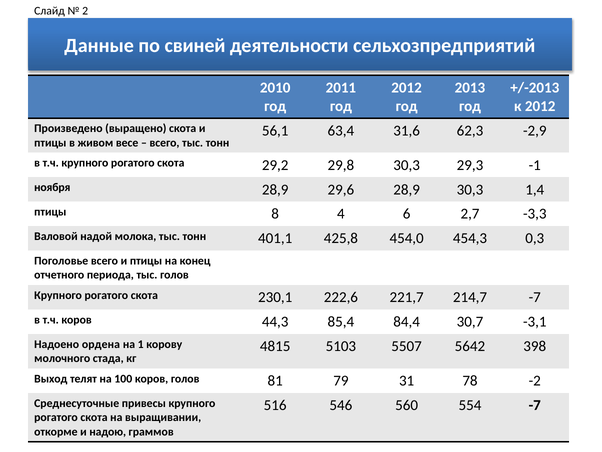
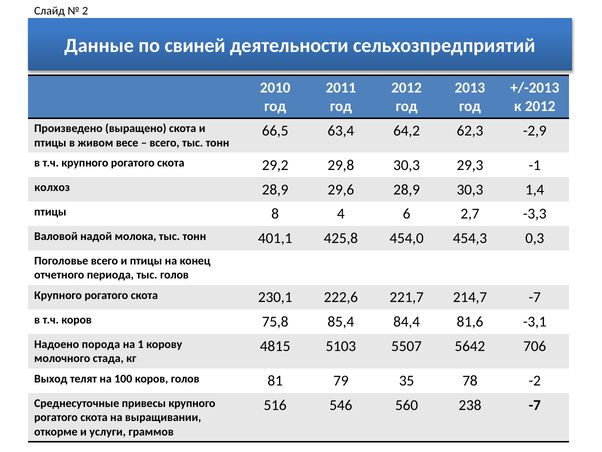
56,1: 56,1 -> 66,5 (275, 130)
31,6: 31,6 -> 64,2 (407, 130)
ноября: ноября -> колхоз (52, 187)
44,3: 44,3 -> 75,8 (275, 322)
30,7: 30,7 -> 81,6 (470, 322)
ордена: ордена -> порода (101, 344)
398: 398 -> 706 (535, 346)
31: 31 -> 35 (407, 380)
554: 554 -> 238 (470, 405)
надою: надою -> услуги (108, 431)
